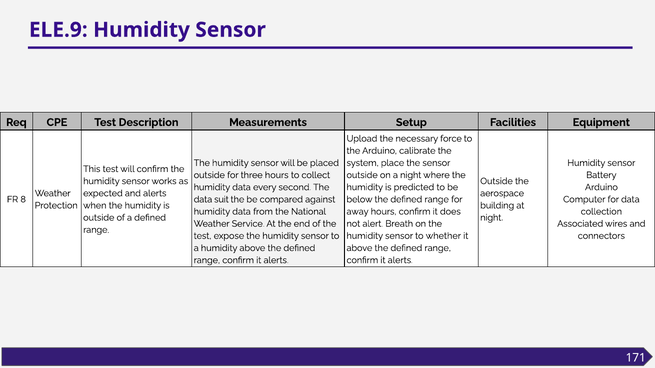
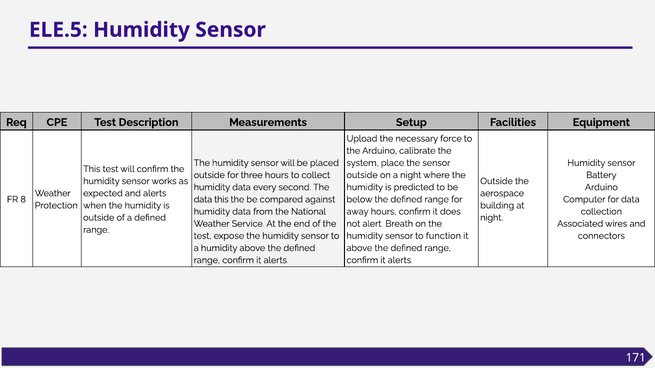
ELE.9: ELE.9 -> ELE.5 (58, 30)
data suit: suit -> this (221, 200)
whether: whether -> function (443, 236)
